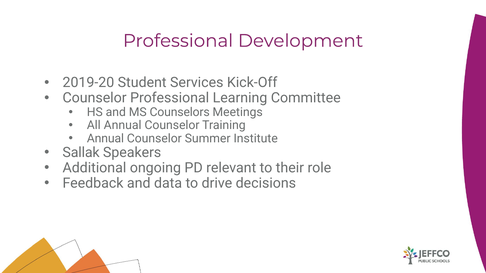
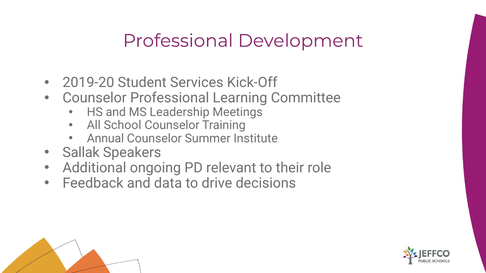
Counselors: Counselors -> Leadership (180, 112)
All Annual: Annual -> School (123, 125)
